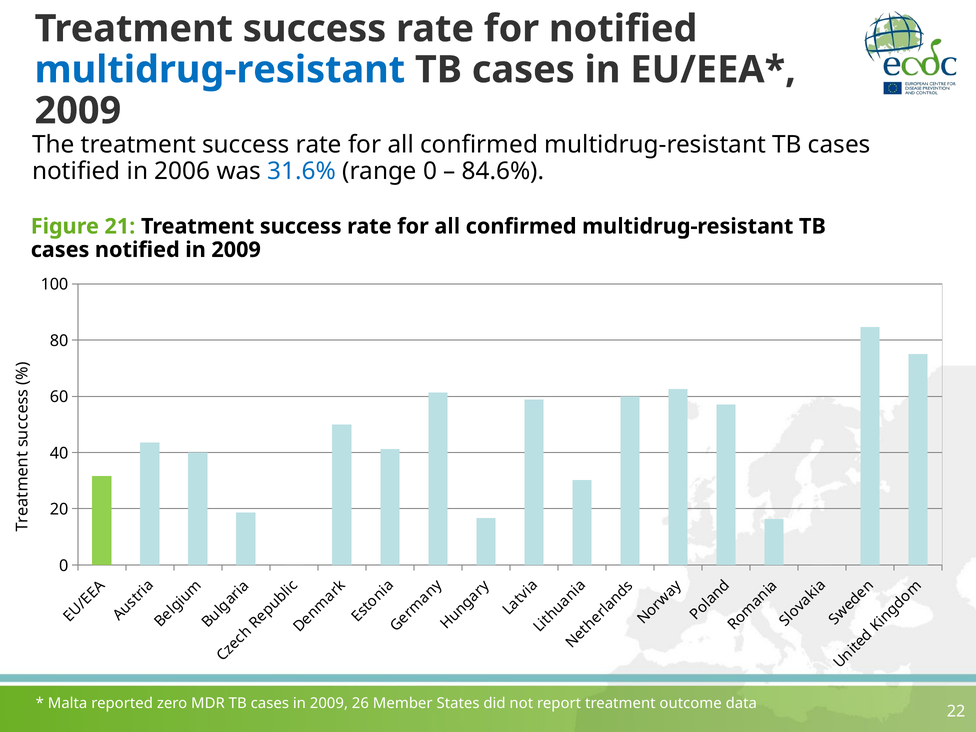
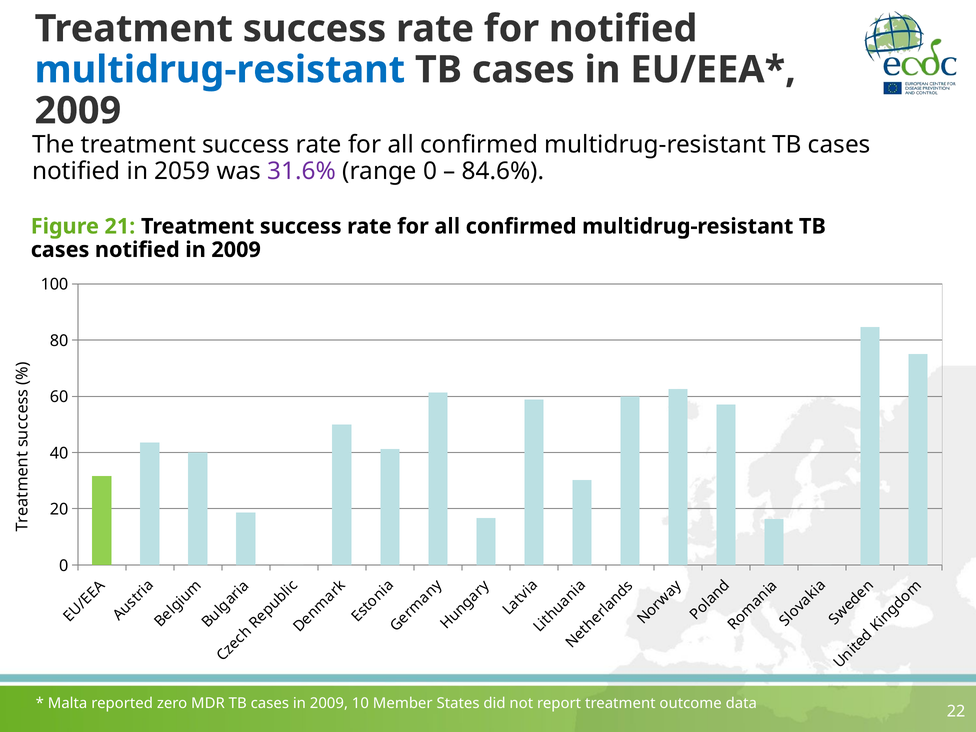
2006: 2006 -> 2059 (182, 171)
31.6% colour: blue -> purple (302, 171)
26: 26 -> 10 (360, 703)
